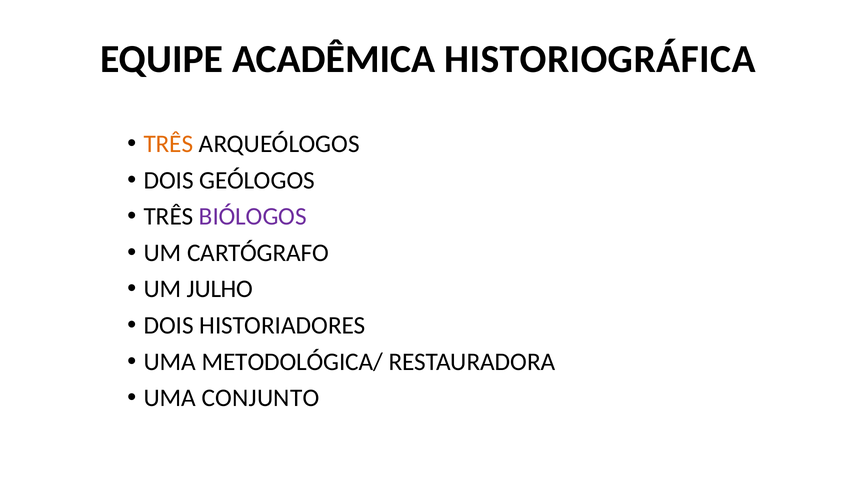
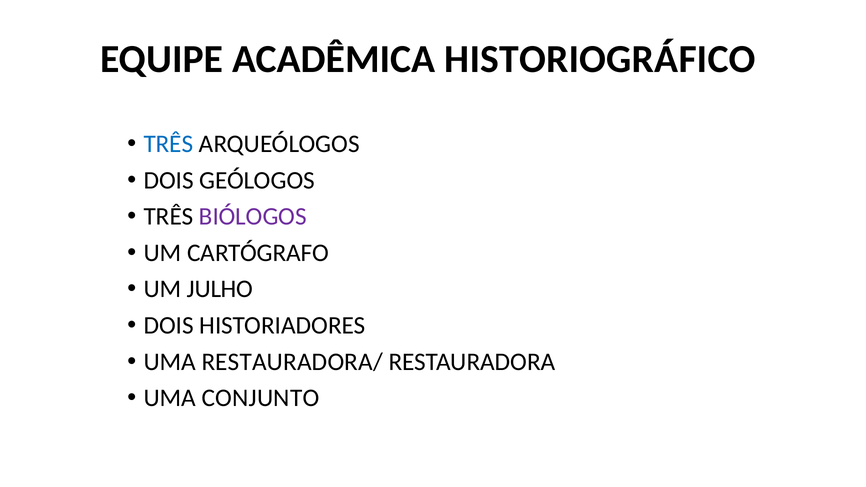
HISTORIOGRÁFICA: HISTORIOGRÁFICA -> HISTORIOGRÁFICO (600, 59)
TRÊS colour: orange -> blue (168, 144)
METODOLÓGICA/: METODOLÓGICA/ -> RESTAURADORA/ (292, 362)
